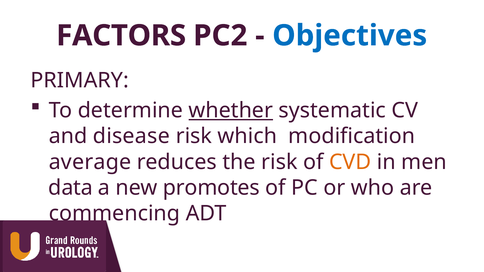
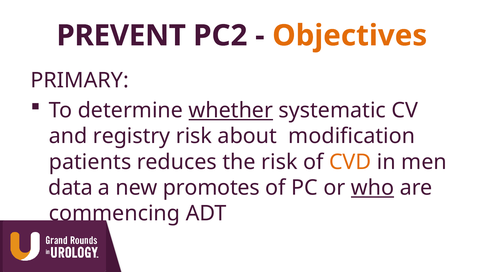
FACTORS: FACTORS -> PREVENT (121, 36)
Objectives colour: blue -> orange (350, 36)
disease: disease -> registry (132, 136)
which: which -> about (247, 136)
average: average -> patients (90, 162)
who underline: none -> present (373, 188)
